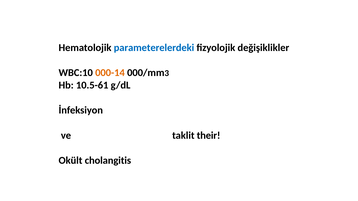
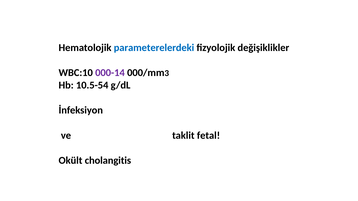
000-14 colour: orange -> purple (110, 73)
10.5-61: 10.5-61 -> 10.5-54 (92, 85)
their: their -> fetal (209, 136)
